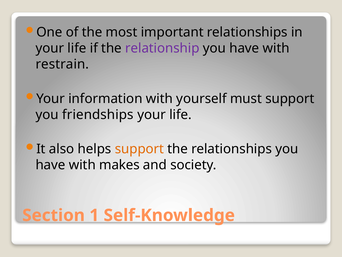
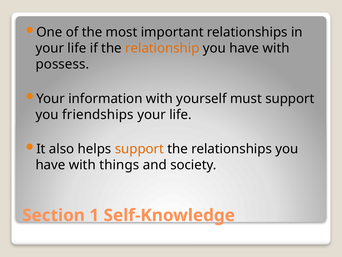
relationship colour: purple -> orange (162, 48)
restrain: restrain -> possess (62, 64)
makes: makes -> things (119, 165)
